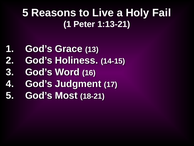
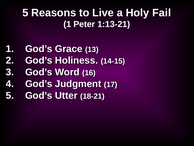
Most: Most -> Utter (66, 95)
